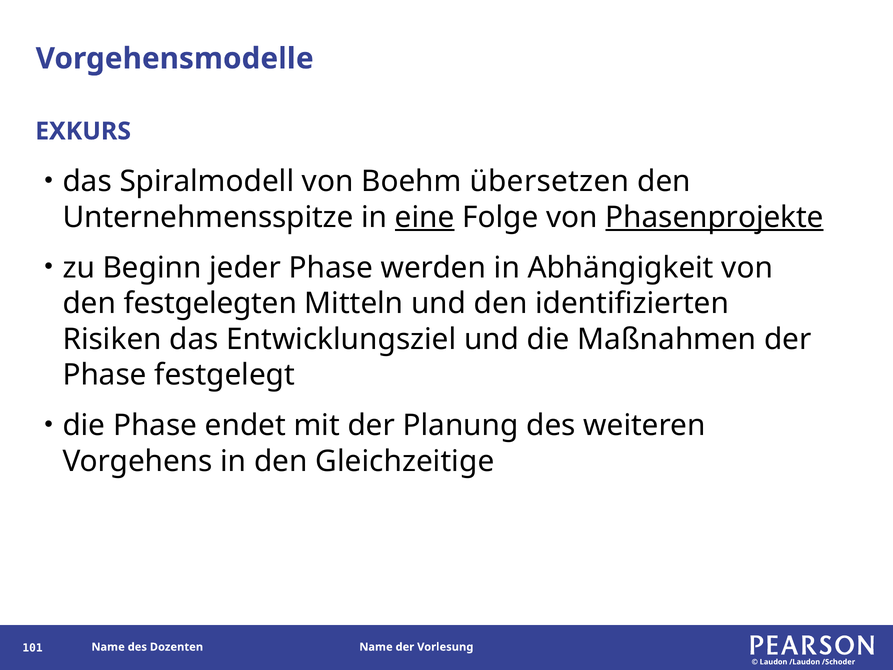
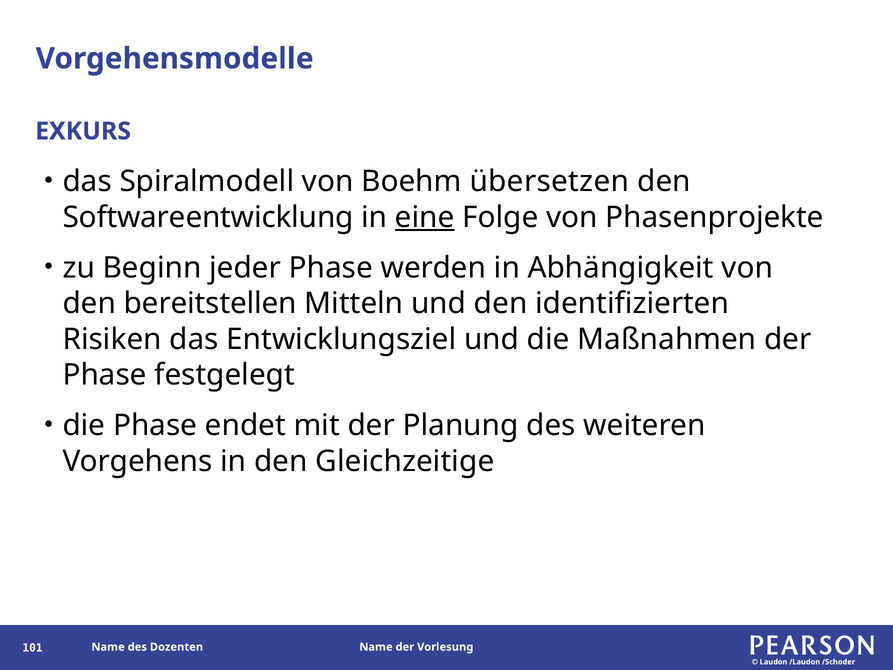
Unternehmensspitze: Unternehmensspitze -> Softwareentwicklung (208, 217)
Phasenprojekte underline: present -> none (715, 217)
festgelegten: festgelegten -> bereitstellen (210, 303)
